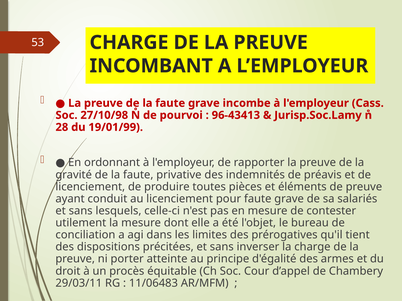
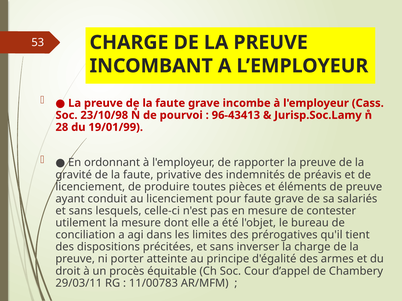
27/10/98: 27/10/98 -> 23/10/98 (104, 115)
11/06483: 11/06483 -> 11/00783 (153, 284)
